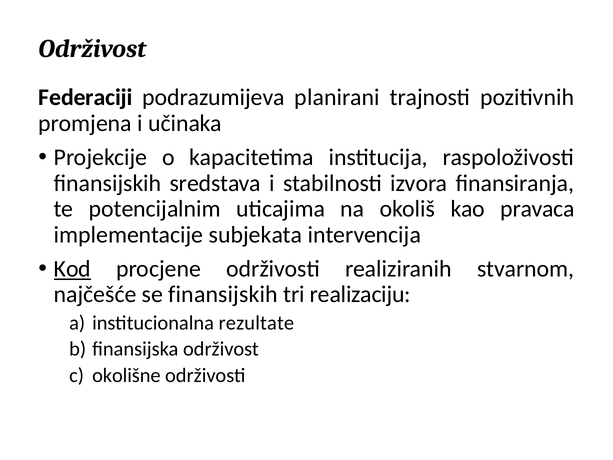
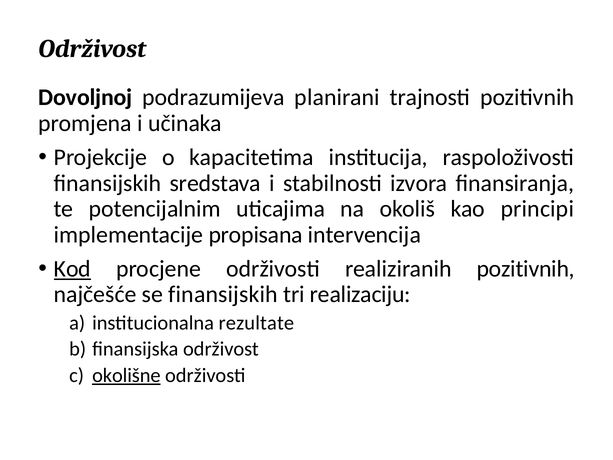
Federaciji: Federaciji -> Dovoljnoj (86, 98)
pravaca: pravaca -> principi (537, 209)
subjekata: subjekata -> propisana (256, 235)
realiziranih stvarnom: stvarnom -> pozitivnih (526, 269)
okolišne underline: none -> present (126, 375)
